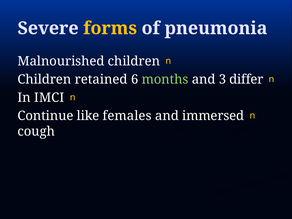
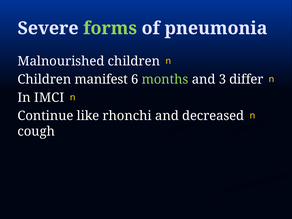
forms colour: yellow -> light green (110, 28)
retained: retained -> manifest (101, 79)
females: females -> rhonchi (127, 116)
immersed: immersed -> decreased (213, 116)
